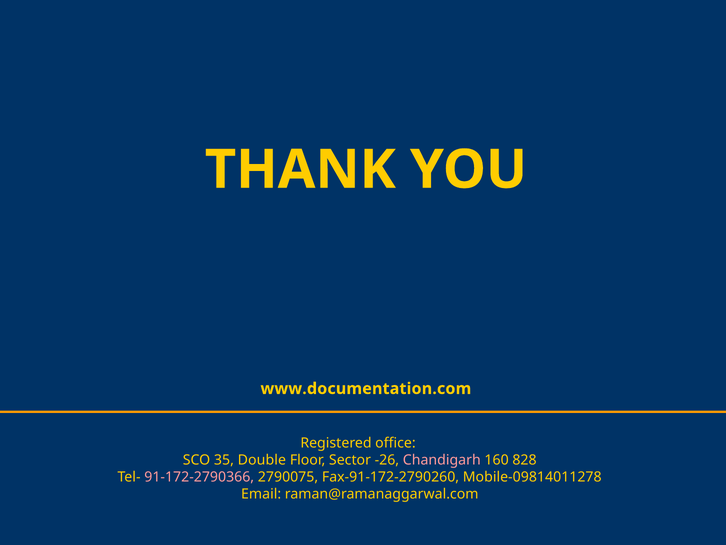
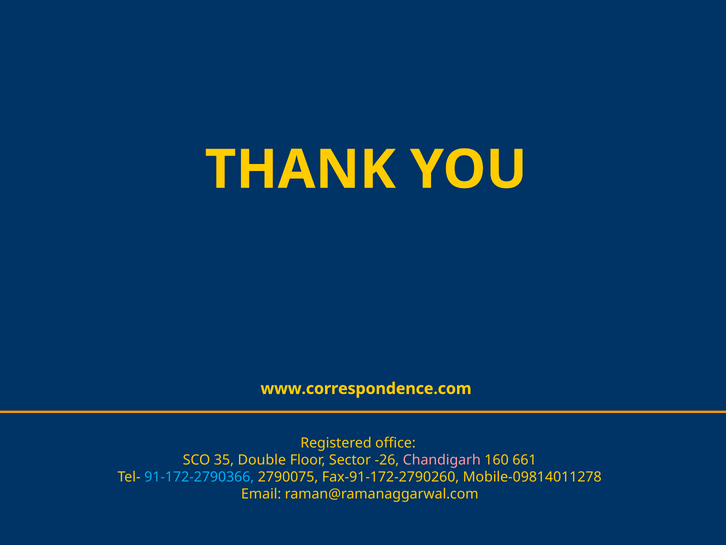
www.documentation.com: www.documentation.com -> www.correspondence.com (366, 388)
828: 828 -> 661 (525, 459)
91-172-2790366 colour: pink -> light blue (199, 476)
